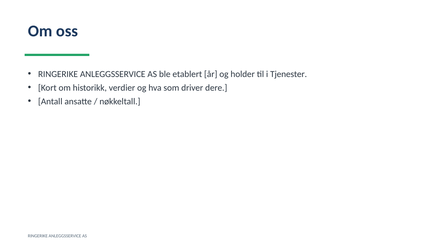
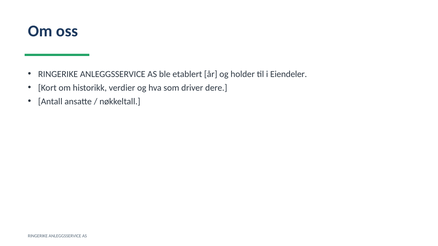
Tjenester: Tjenester -> Eiendeler (289, 74)
